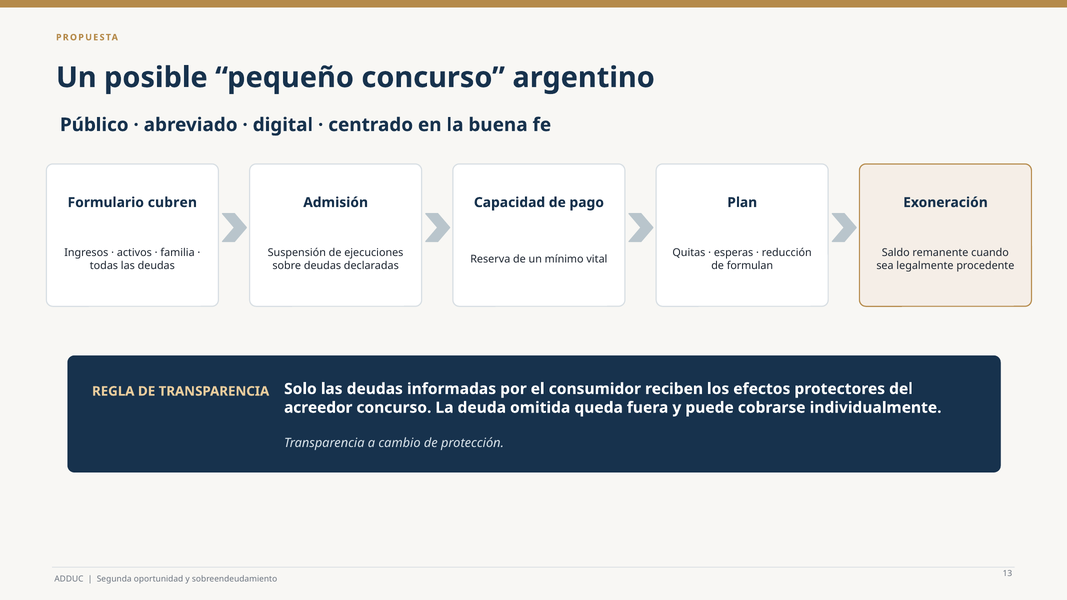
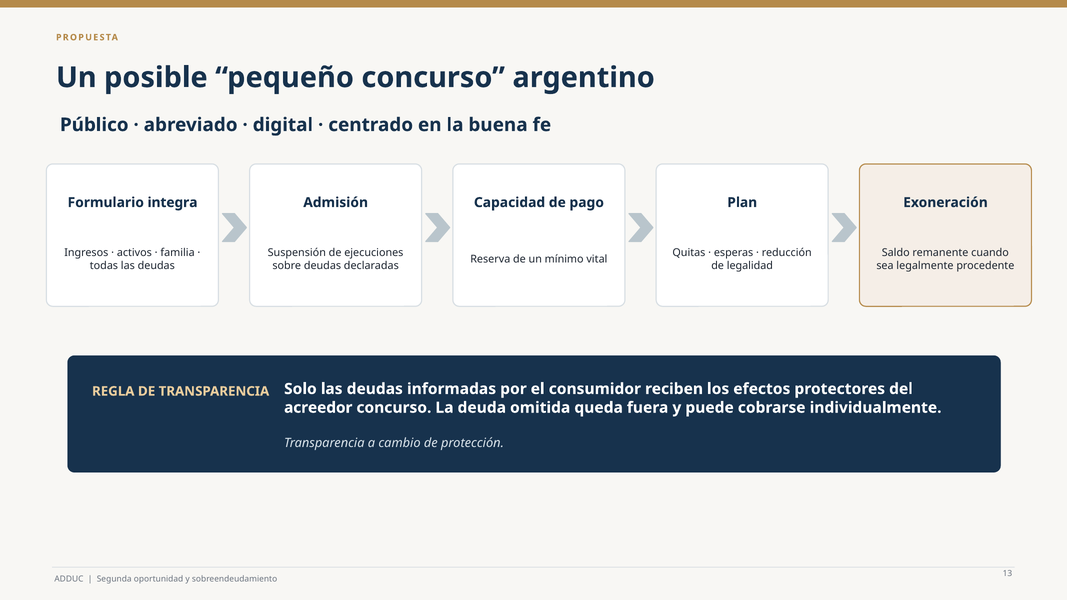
cubren: cubren -> integra (172, 203)
formulan: formulan -> legalidad (750, 266)
